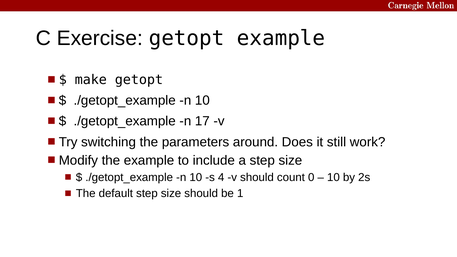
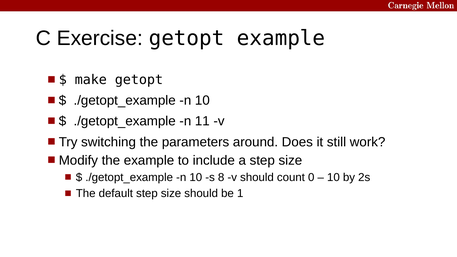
17: 17 -> 11 (202, 121)
4: 4 -> 8 (221, 177)
